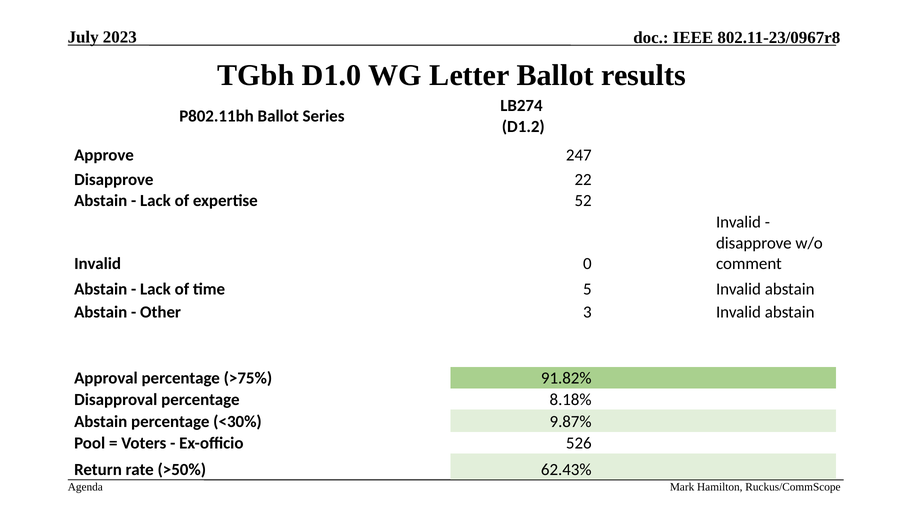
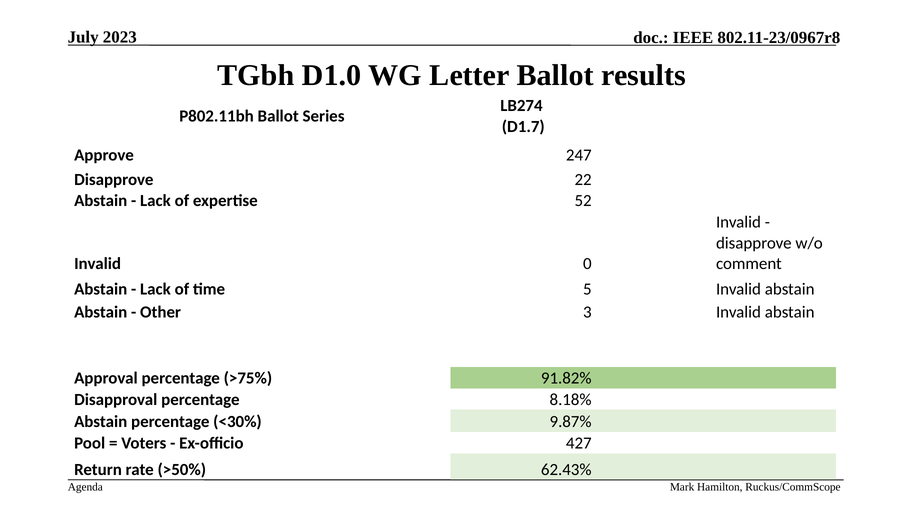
D1.2: D1.2 -> D1.7 (523, 127)
526: 526 -> 427 (579, 444)
